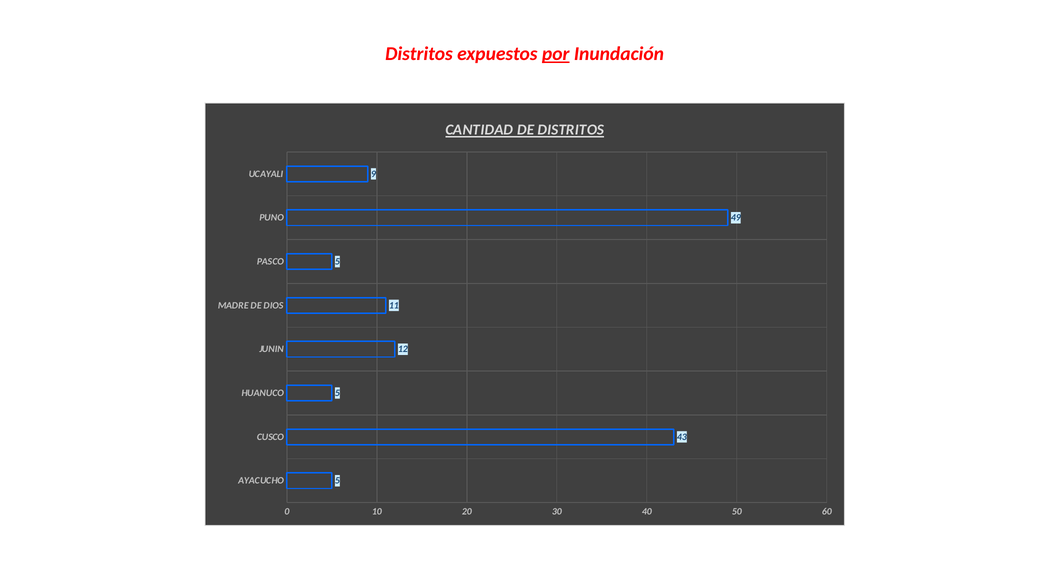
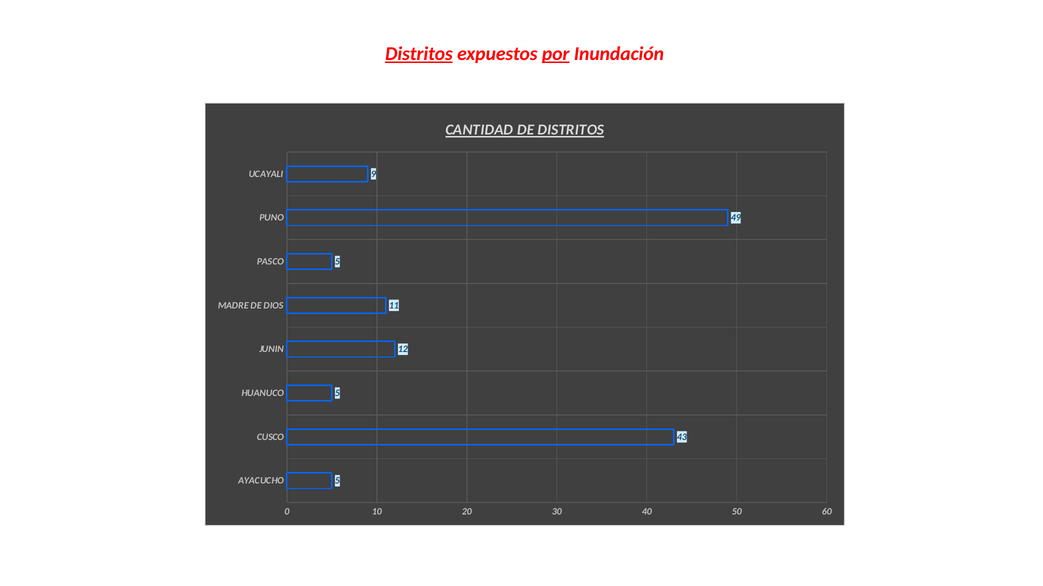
Distritos underline: none -> present (419, 54)
